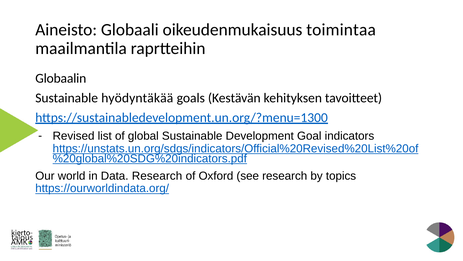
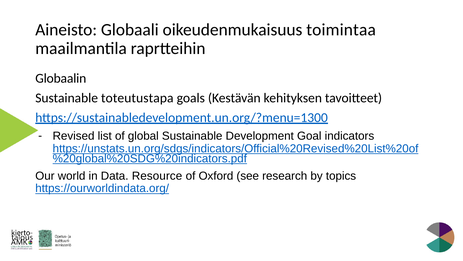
hyödyntäkää: hyödyntäkää -> toteutustapa (137, 98)
Data Research: Research -> Resource (157, 176)
